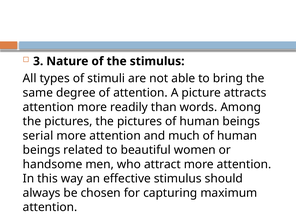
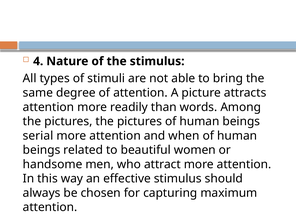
3: 3 -> 4 (38, 61)
much: much -> when (184, 136)
